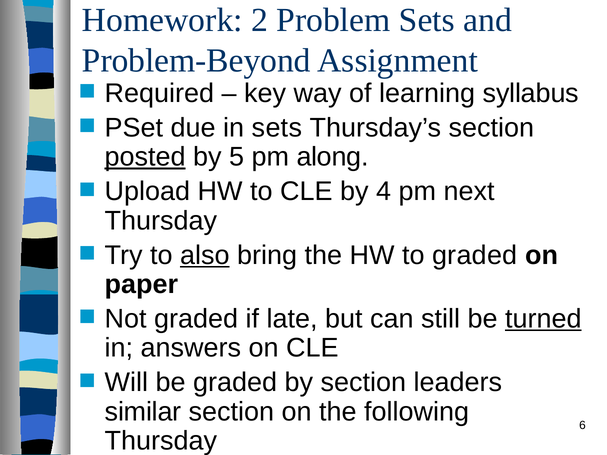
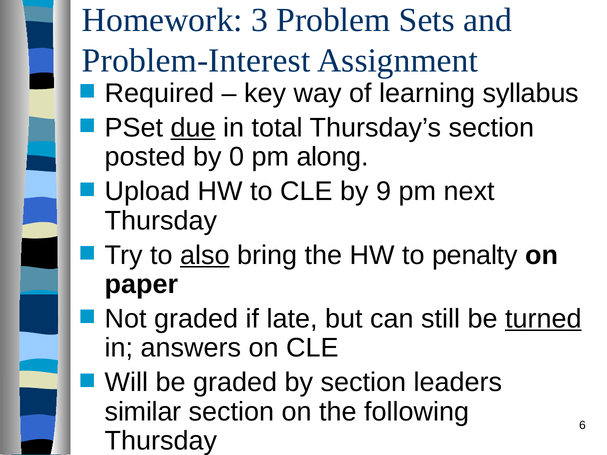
2: 2 -> 3 (260, 20)
Problem-Beyond: Problem-Beyond -> Problem-Interest (196, 61)
due underline: none -> present (193, 128)
in sets: sets -> total (277, 128)
posted underline: present -> none (145, 157)
5: 5 -> 0 (237, 157)
4: 4 -> 9 (384, 192)
to graded: graded -> penalty (475, 255)
